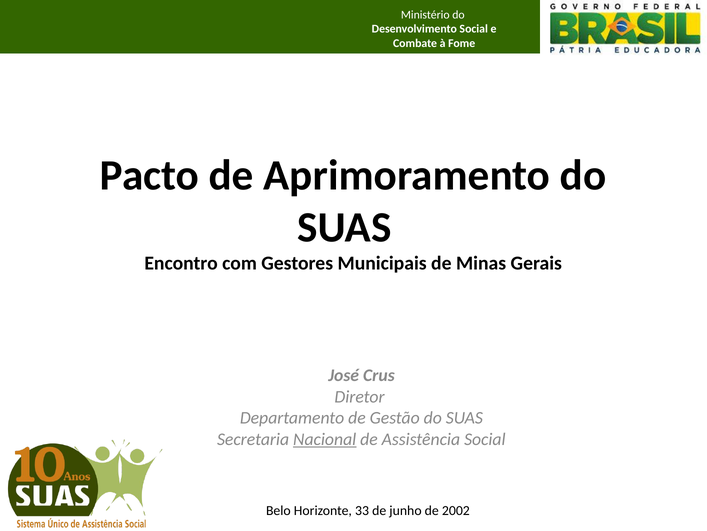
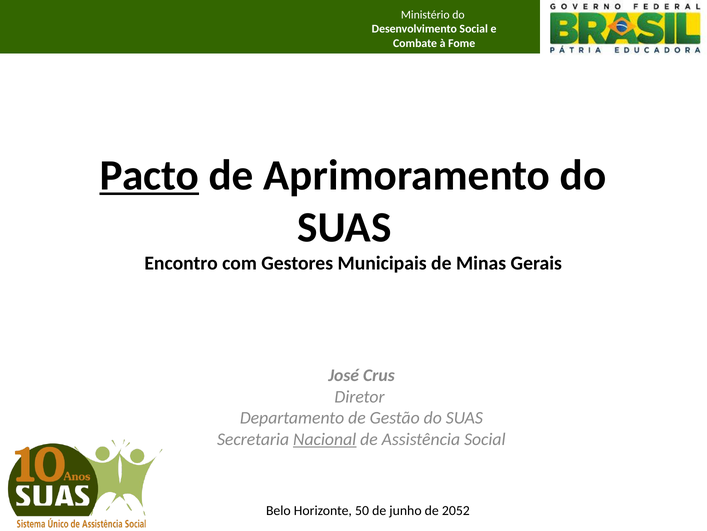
Pacto underline: none -> present (149, 175)
33: 33 -> 50 (362, 510)
2002: 2002 -> 2052 (456, 510)
